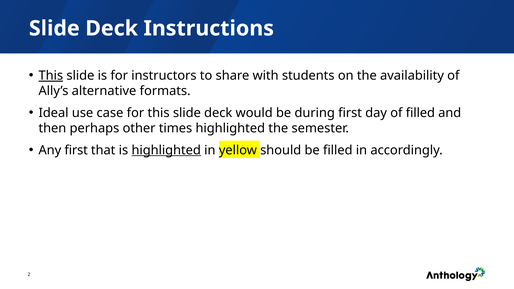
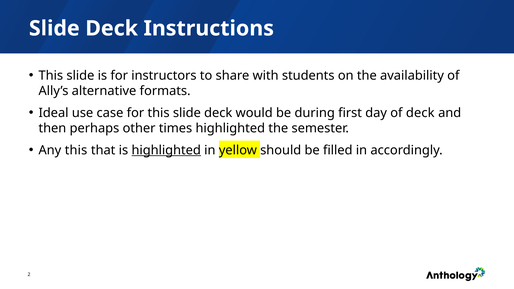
This underline: present -> none (51, 76)
of filled: filled -> deck (420, 113)
Any first: first -> this (76, 150)
